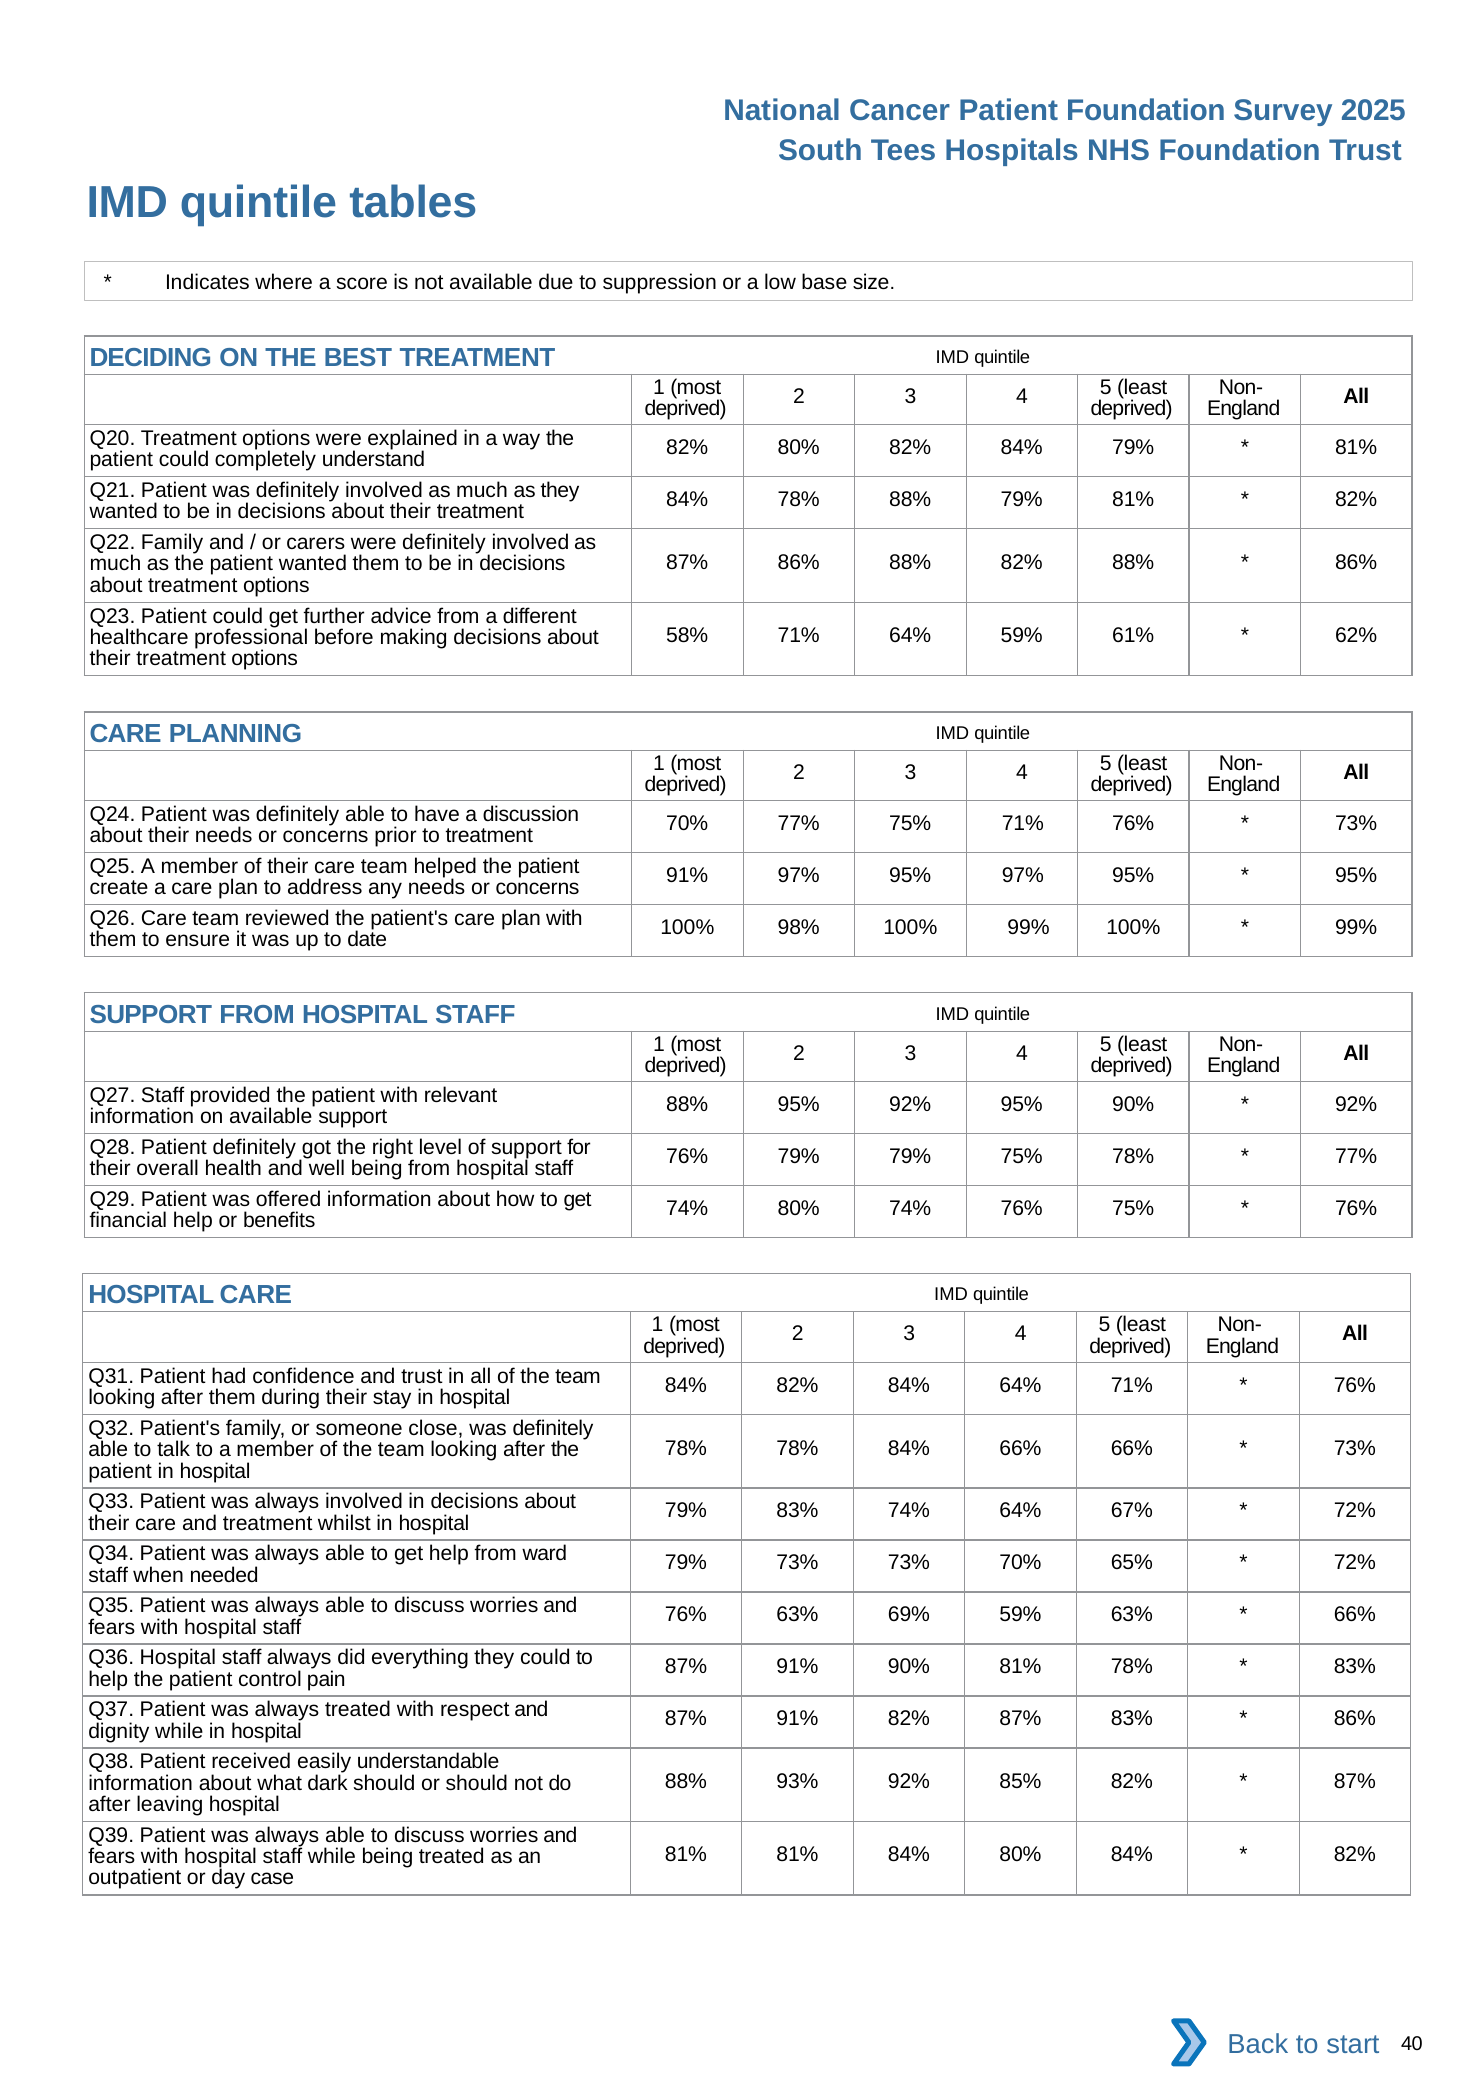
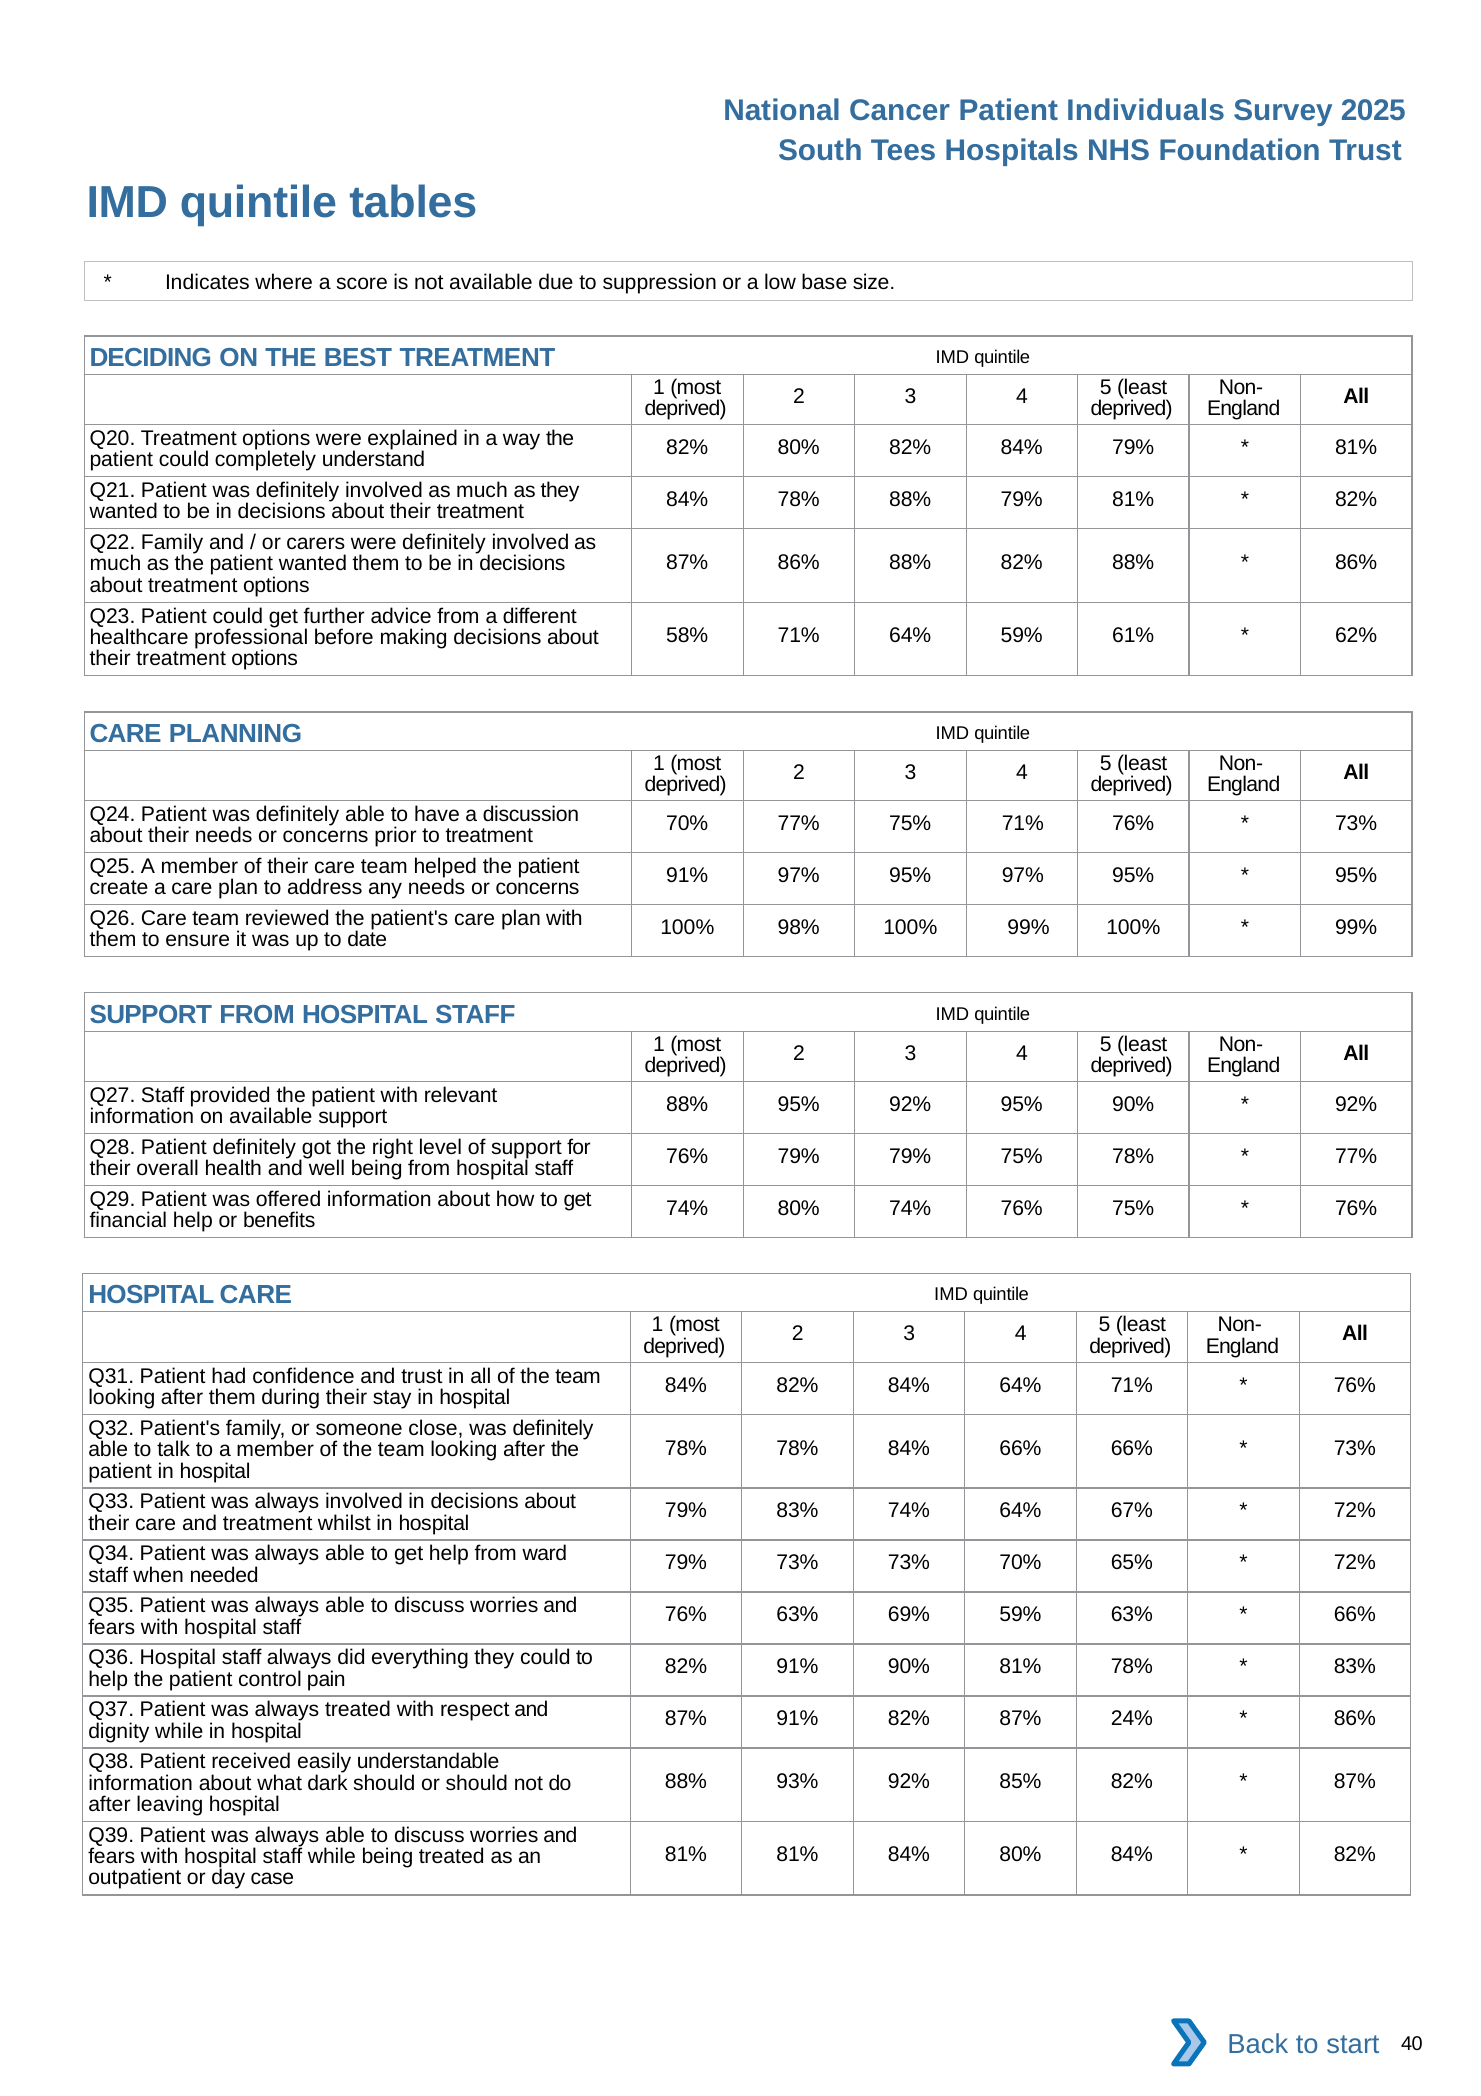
Patient Foundation: Foundation -> Individuals (1146, 110)
87%: 87% -> 82% (686, 1667)
87% 83%: 83% -> 24% (1132, 1719)
